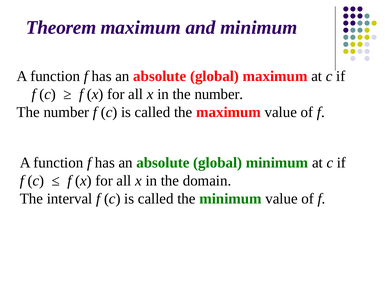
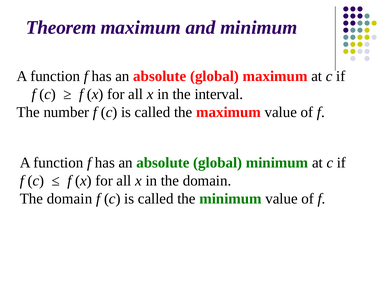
in the number: number -> interval (219, 94)
interval: interval -> domain (70, 199)
